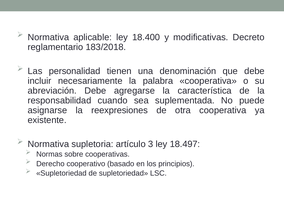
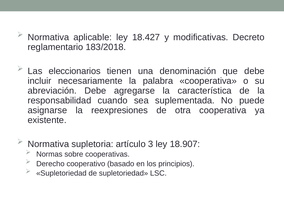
18.400: 18.400 -> 18.427 (146, 37)
personalidad: personalidad -> eleccionarios (75, 71)
18.497: 18.497 -> 18.907 (185, 144)
